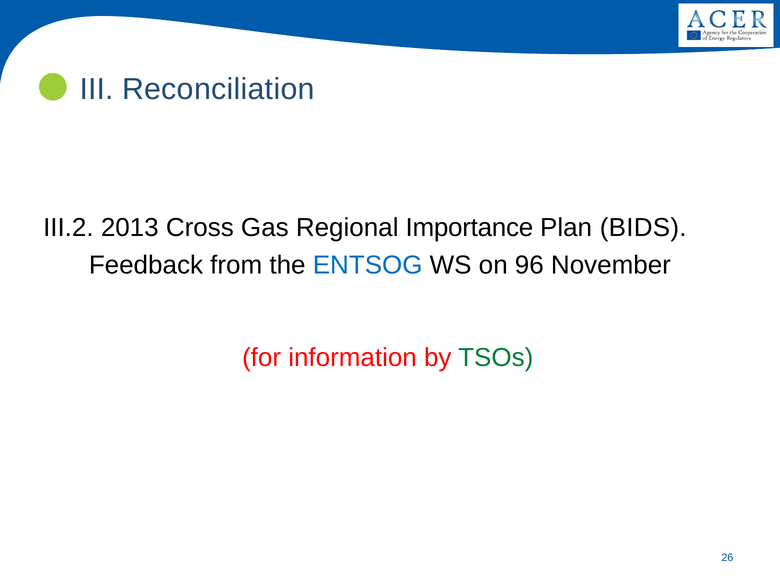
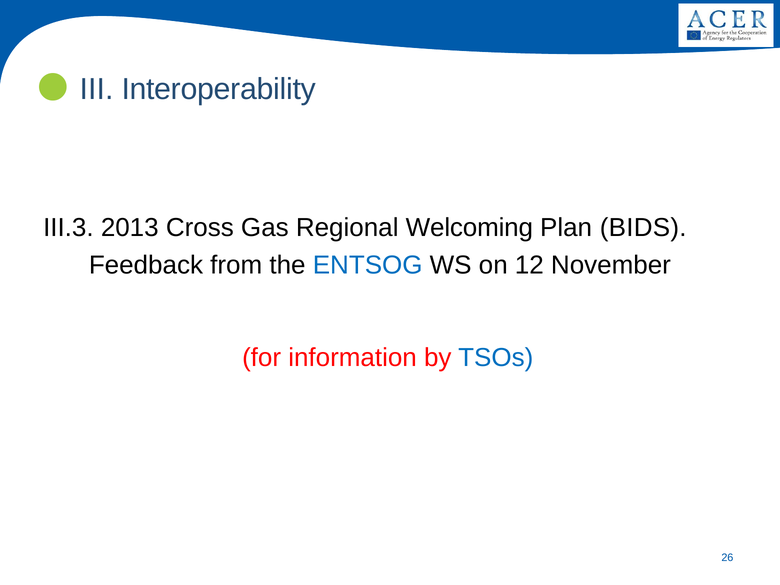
Reconciliation: Reconciliation -> Interoperability (219, 89)
III.2: III.2 -> III.3 (68, 228)
Importance: Importance -> Welcoming (469, 228)
96: 96 -> 12 (529, 265)
TSOs colour: green -> blue (496, 358)
